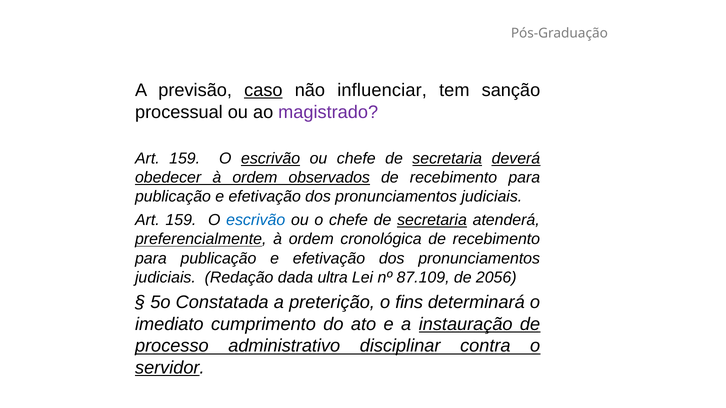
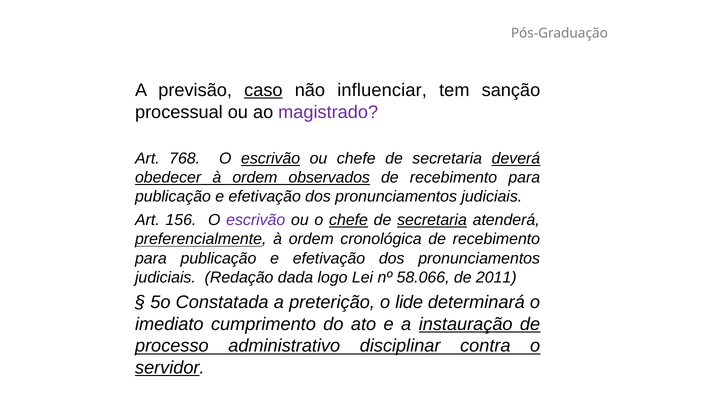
159: 159 -> 768 (185, 159)
secretaria underline: present -> none (447, 159)
159: 159 -> 156 (181, 220)
escrivão colour: blue -> purple (256, 220)
chefe underline: none -> present (349, 220)
ultra: ultra -> logo (333, 278)
87.109: 87.109 -> 58.066 (423, 278)
2056: 2056 -> 2011 (496, 278)
fins: fins -> lide (409, 303)
